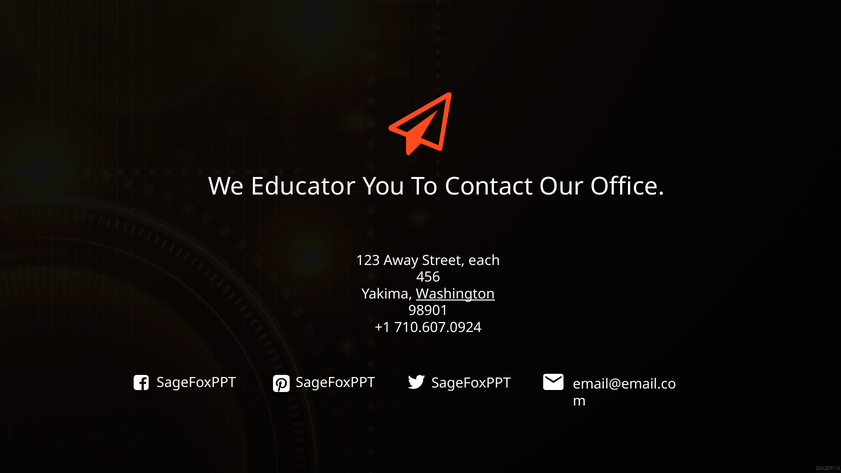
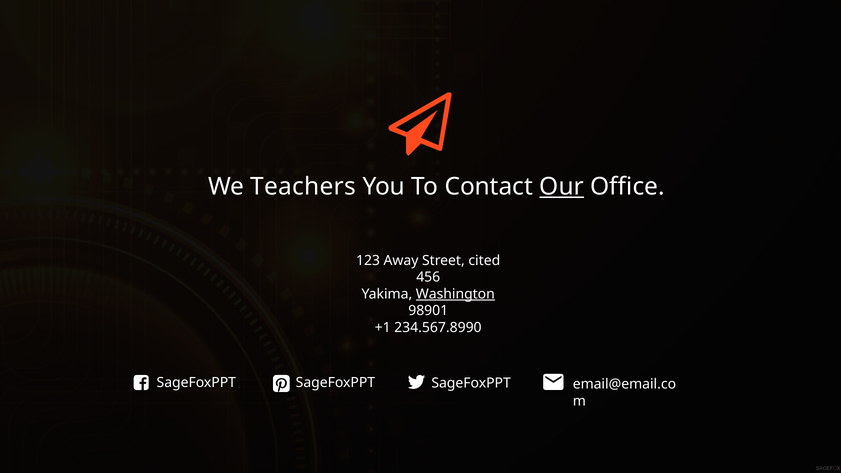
Educator: Educator -> Teachers (303, 187)
Our underline: none -> present (562, 187)
each: each -> cited (484, 260)
710.607.0924: 710.607.0924 -> 234.567.8990 (438, 328)
